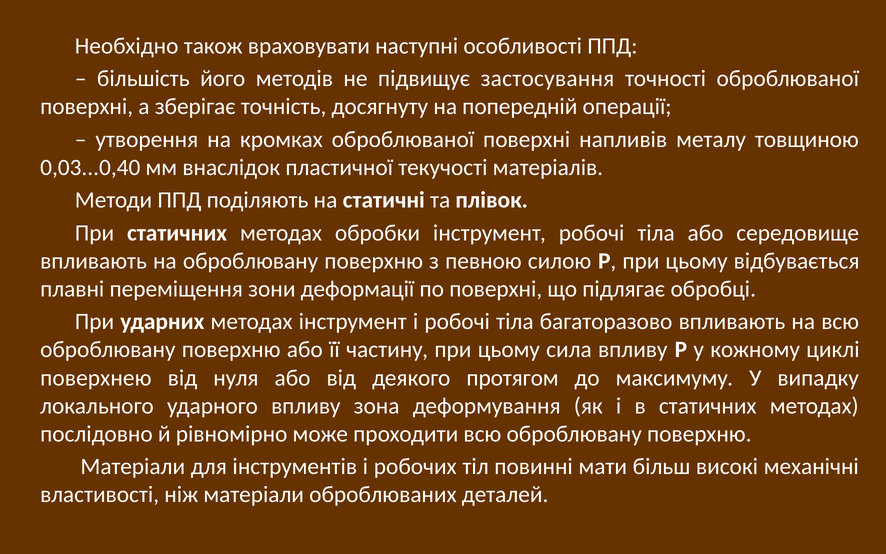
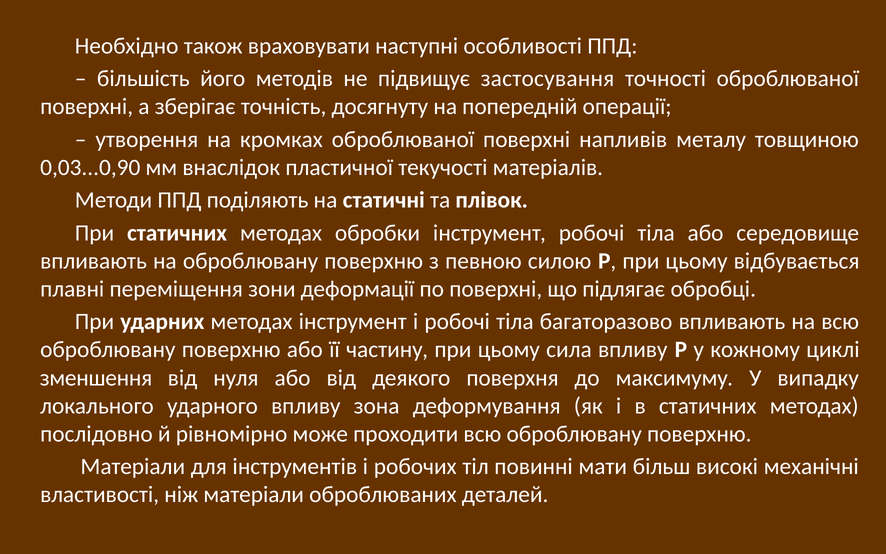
0,03...0,40: 0,03...0,40 -> 0,03...0,90 (90, 167)
поверхнею: поверхнею -> зменшення (96, 378)
протягом: протягом -> поверхня (513, 378)
